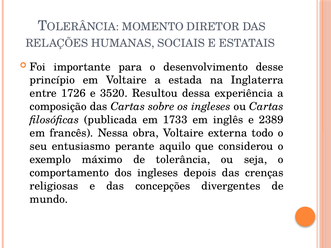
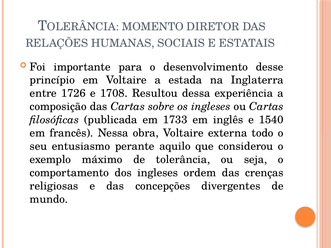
3520: 3520 -> 1708 (114, 93)
2389: 2389 -> 1540 (271, 120)
depois: depois -> ordem (200, 173)
